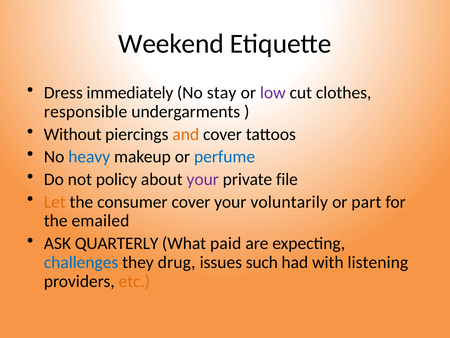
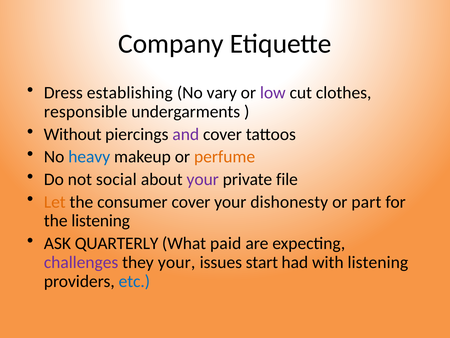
Weekend: Weekend -> Company (171, 44)
immediately: immediately -> establishing (130, 93)
stay: stay -> vary (222, 93)
and colour: orange -> purple (186, 134)
perfume colour: blue -> orange (225, 157)
policy: policy -> social (116, 179)
voluntarily: voluntarily -> dishonesty (289, 202)
the emailed: emailed -> listening (101, 221)
challenges colour: blue -> purple (81, 262)
they drug: drug -> your (177, 262)
such: such -> start (262, 262)
etc colour: orange -> blue (134, 281)
